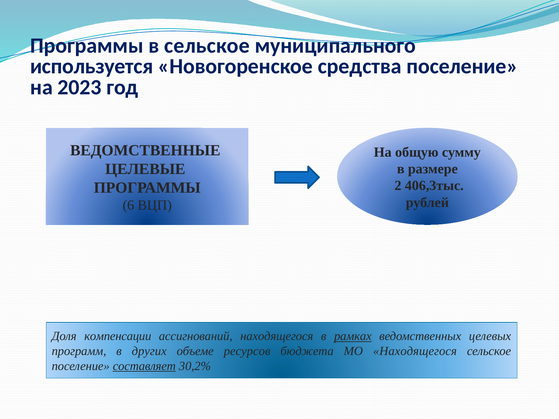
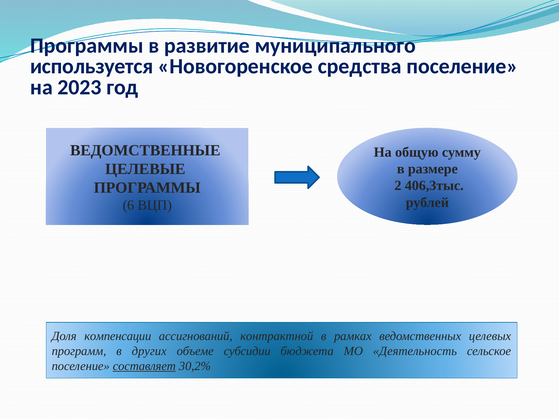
в сельское: сельское -> развитие (207, 46)
ассигнований находящегося: находящегося -> контрактной (277, 336)
рамках underline: present -> none (353, 336)
ресурсов: ресурсов -> субсидии (247, 351)
МО Находящегося: Находящегося -> Деятельность (415, 351)
